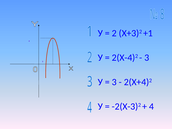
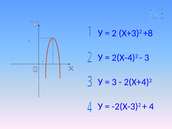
+1: +1 -> +8 (148, 33)
